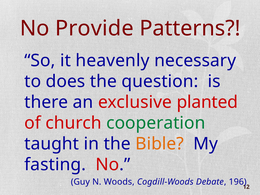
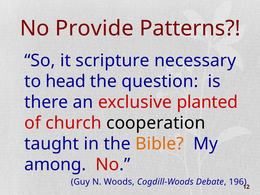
heavenly: heavenly -> scripture (113, 61)
does: does -> head (66, 81)
cooperation colour: green -> black (156, 123)
fasting: fasting -> among (55, 165)
